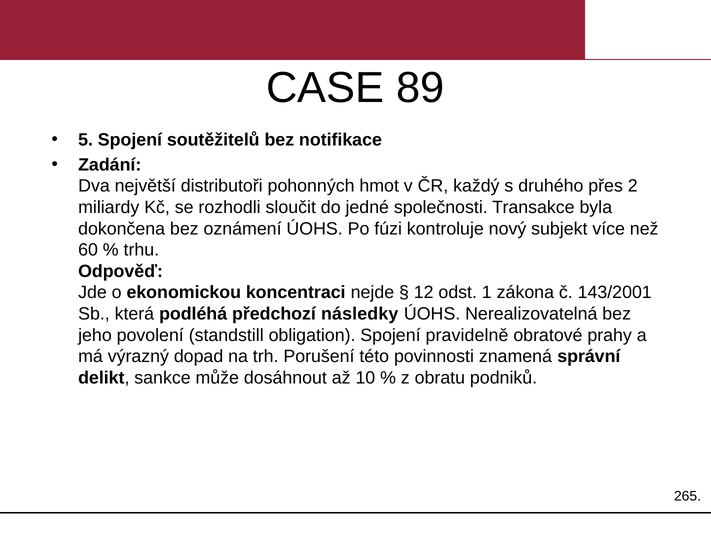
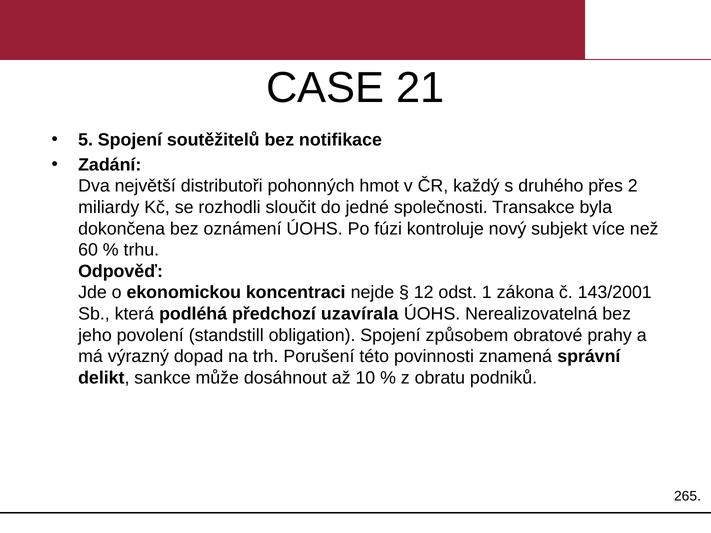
89: 89 -> 21 (420, 88)
následky: následky -> uzavírala (360, 314)
pravidelně: pravidelně -> způsobem (467, 335)
